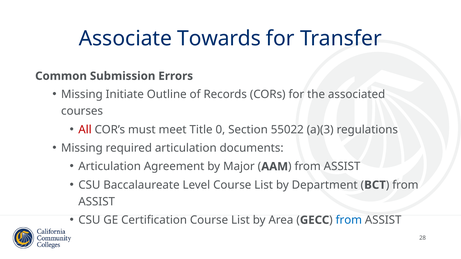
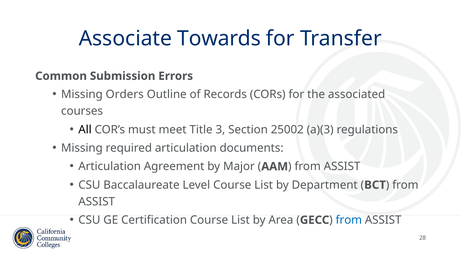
Initiate: Initiate -> Orders (125, 95)
All colour: red -> black (85, 130)
0: 0 -> 3 (220, 130)
55022: 55022 -> 25002 (287, 130)
